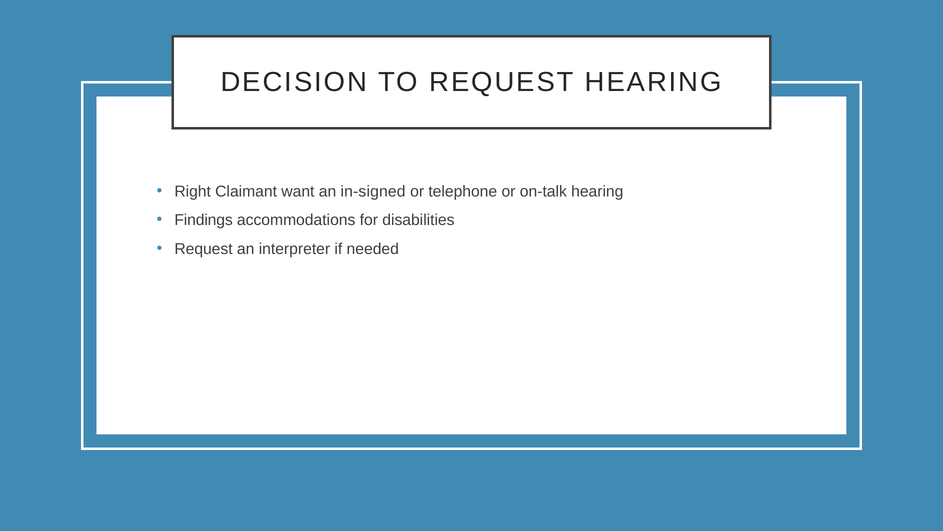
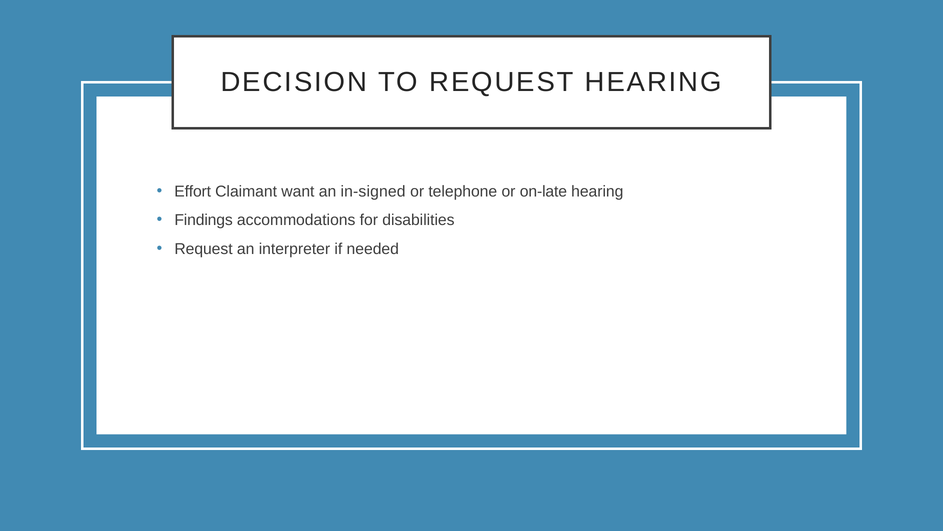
Right: Right -> Effort (193, 191)
on-talk: on-talk -> on-late (543, 191)
